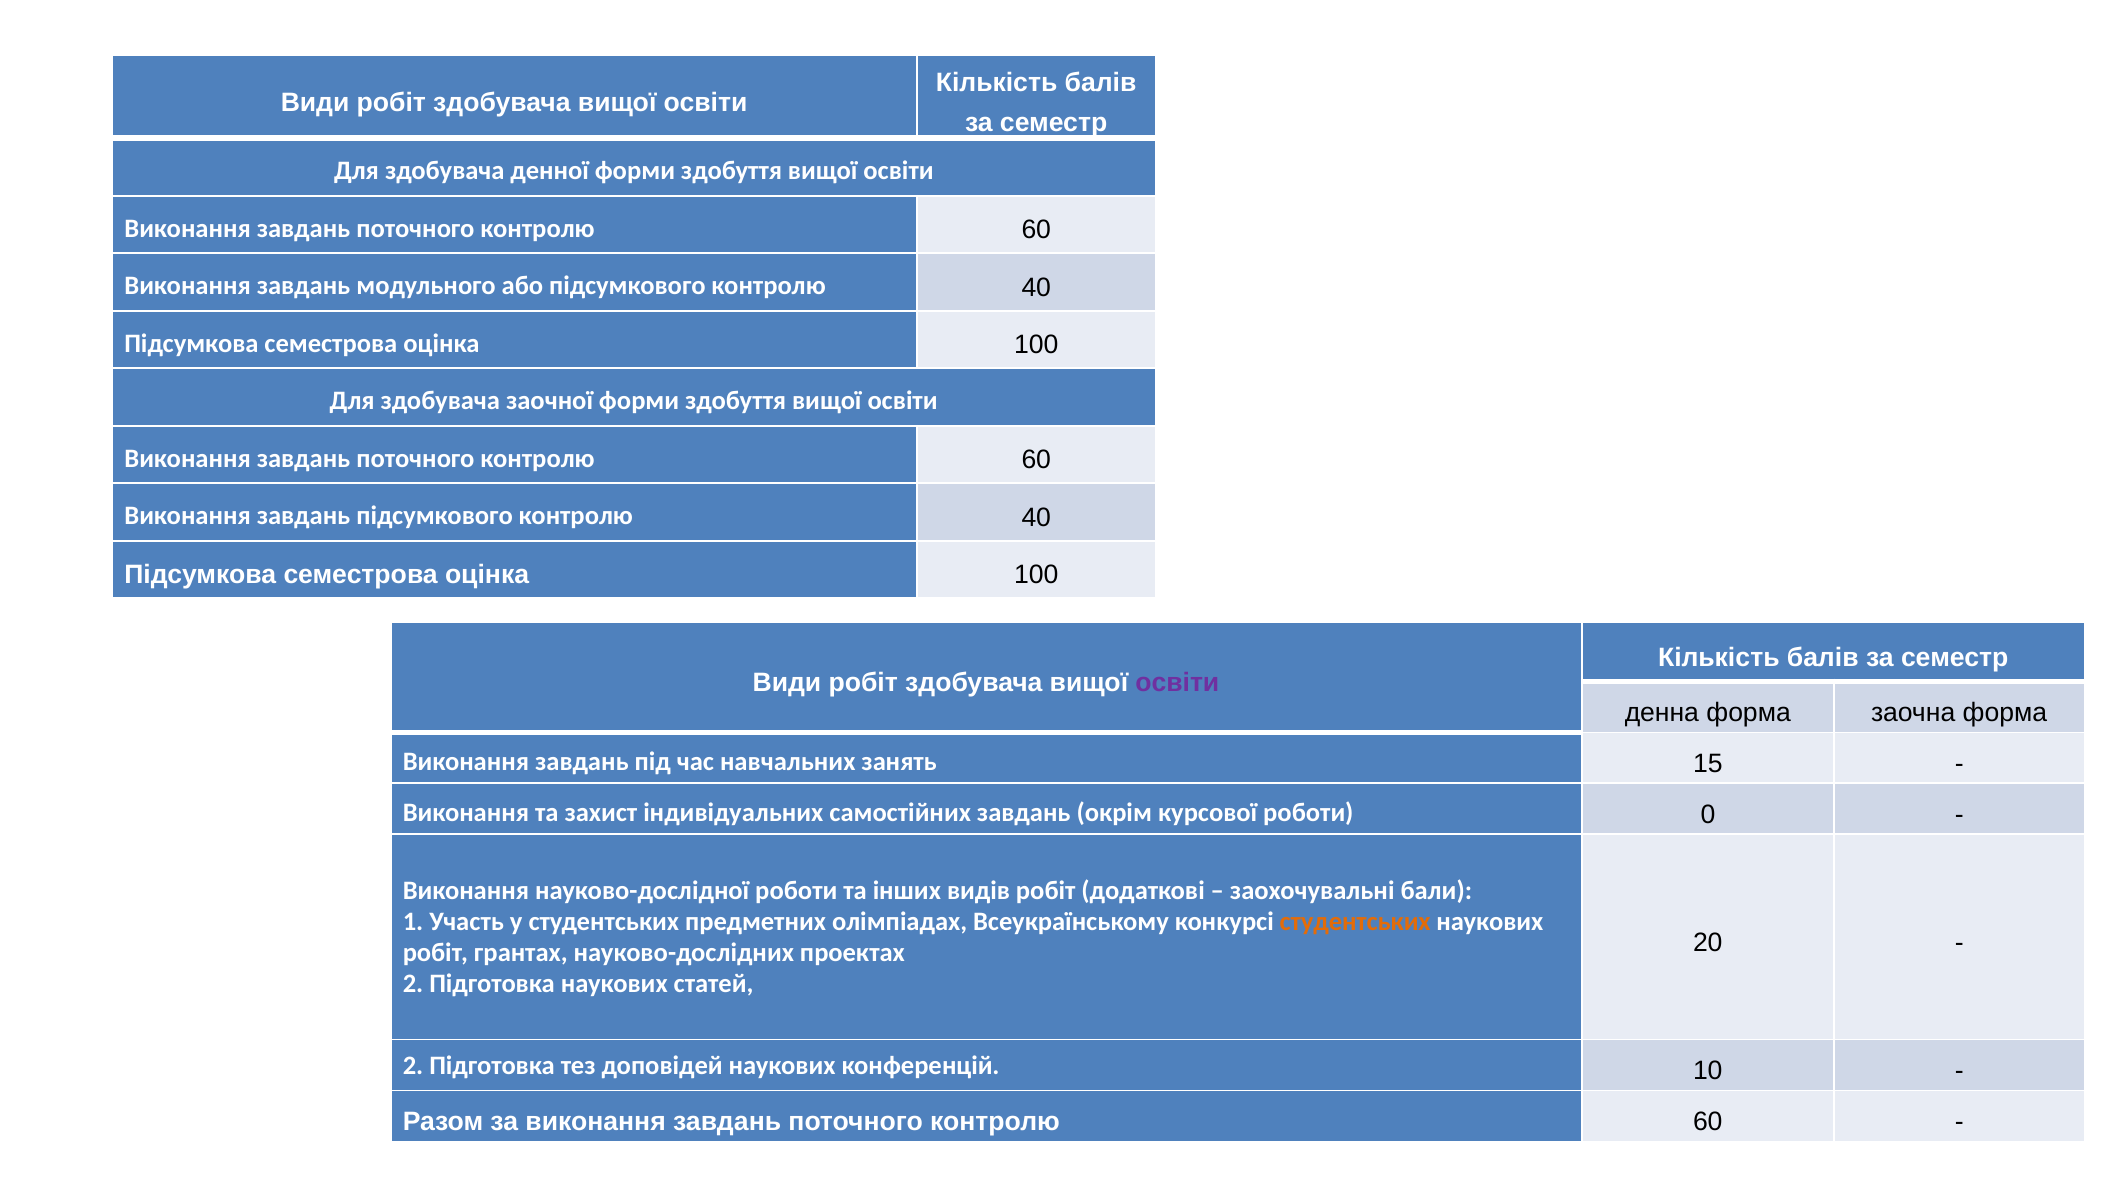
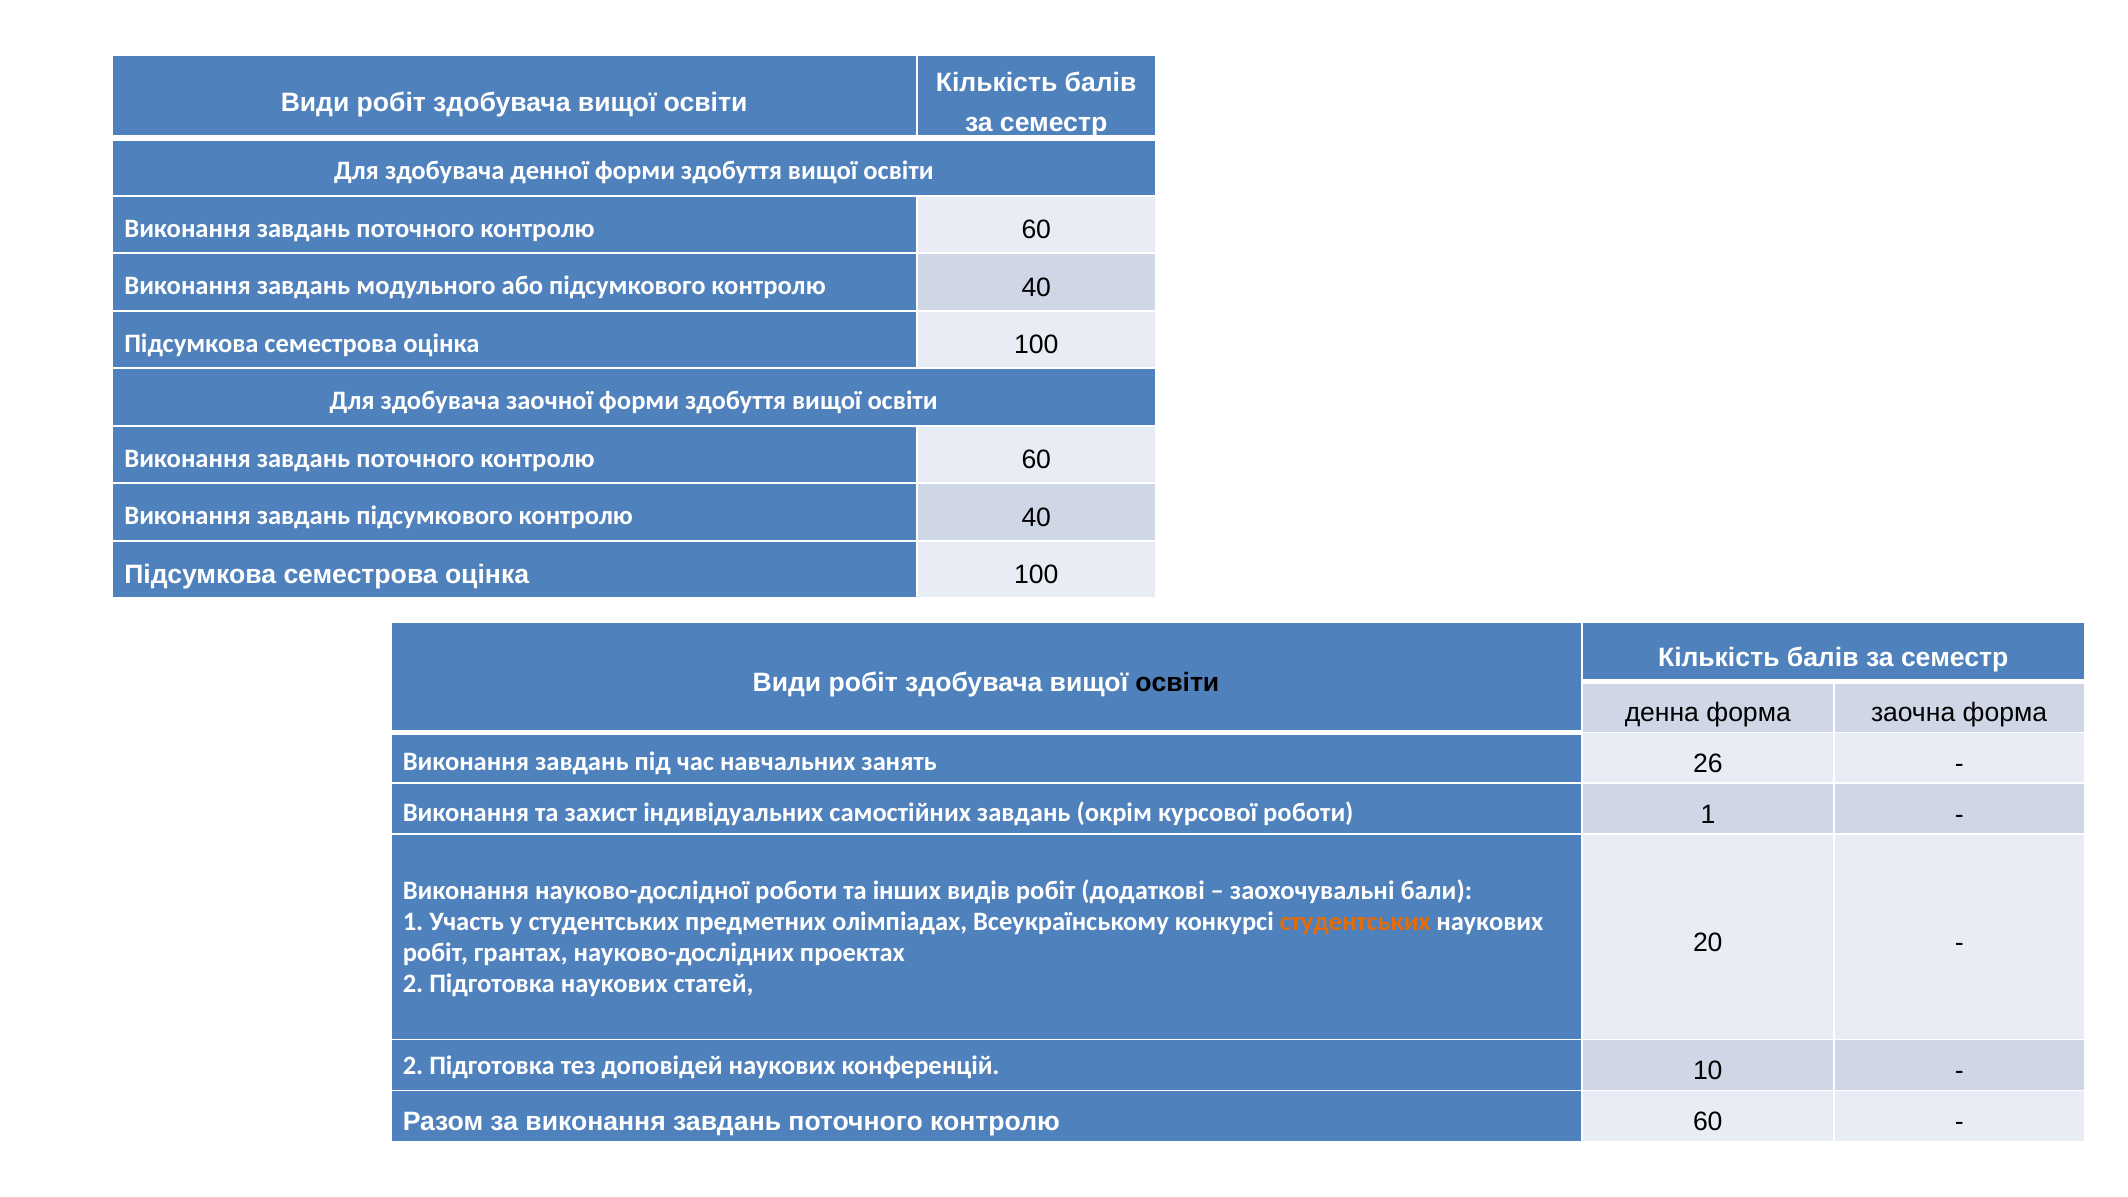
освіти colour: purple -> black (1177, 683)
15: 15 -> 26 (1708, 764)
роботи 0: 0 -> 1 (1708, 814)
